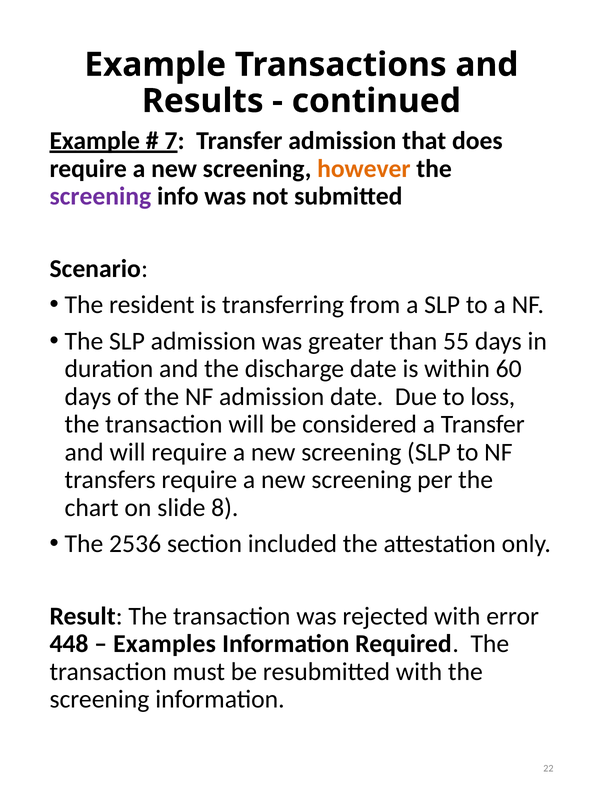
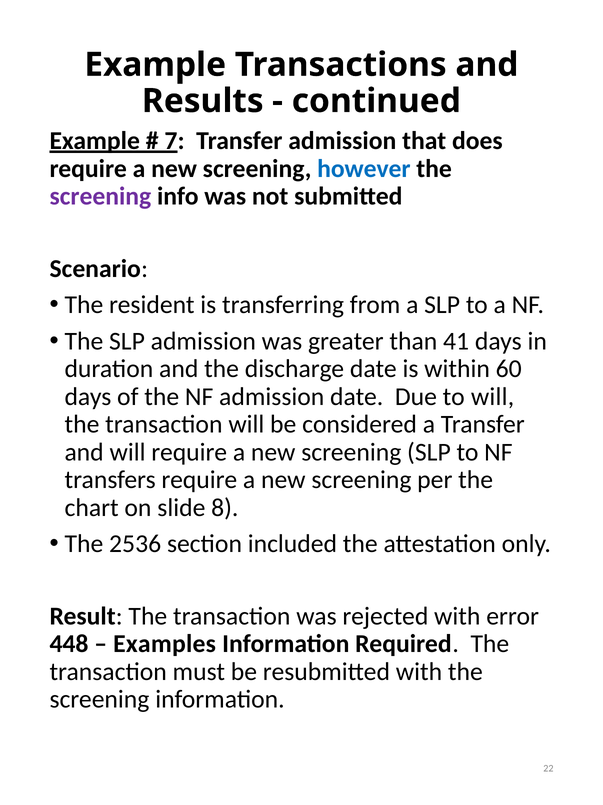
however colour: orange -> blue (364, 168)
55: 55 -> 41 (456, 341)
to loss: loss -> will (493, 396)
